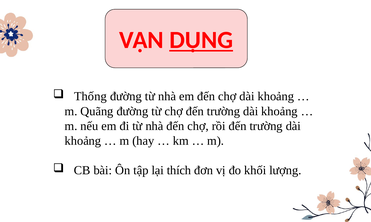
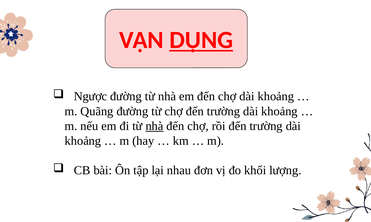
Thống: Thống -> Ngược (91, 97)
nhà underline: none -> present (154, 126)
thích: thích -> nhau (179, 171)
